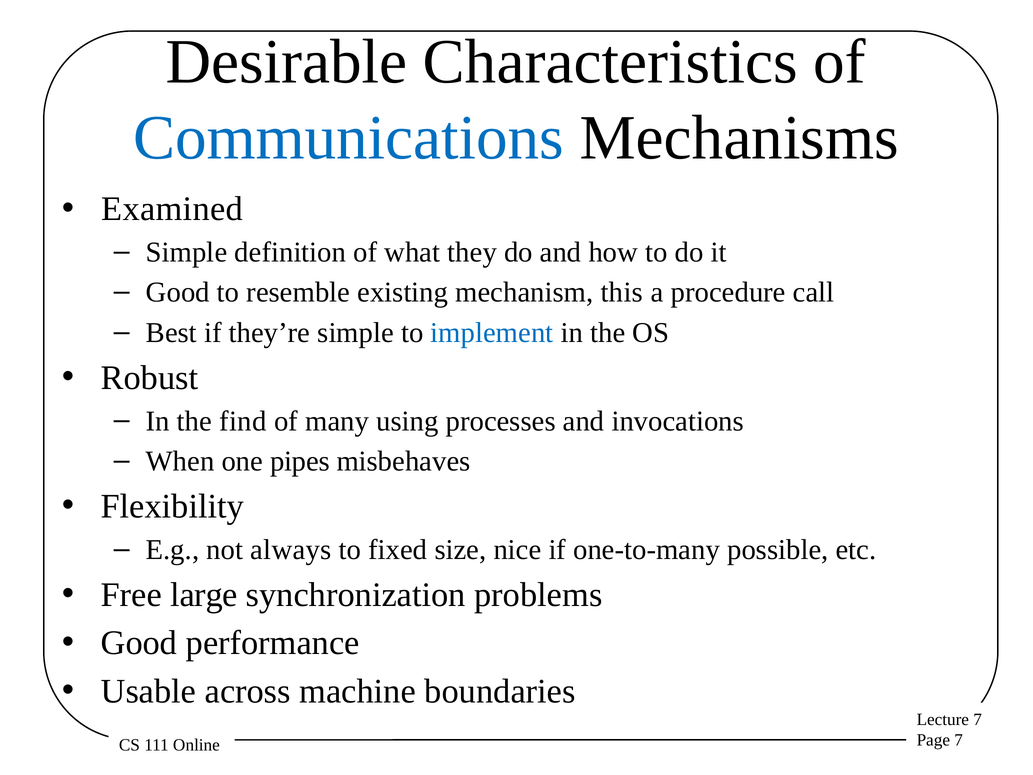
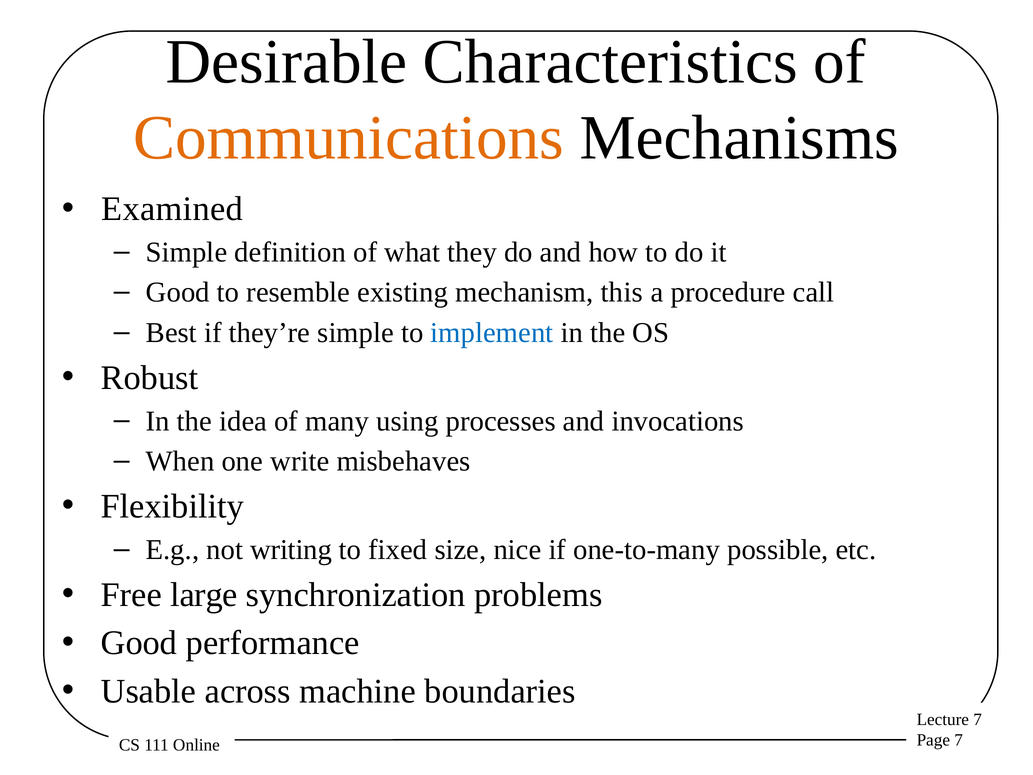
Communications colour: blue -> orange (349, 138)
find: find -> idea (243, 421)
pipes: pipes -> write (300, 461)
always: always -> writing (291, 550)
